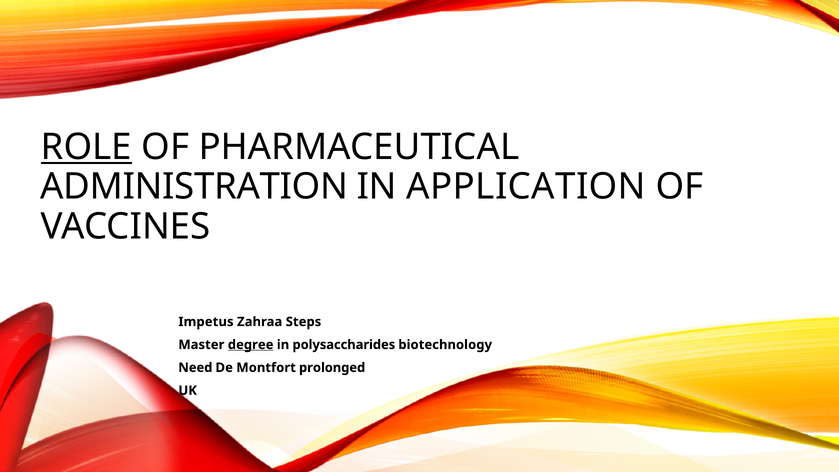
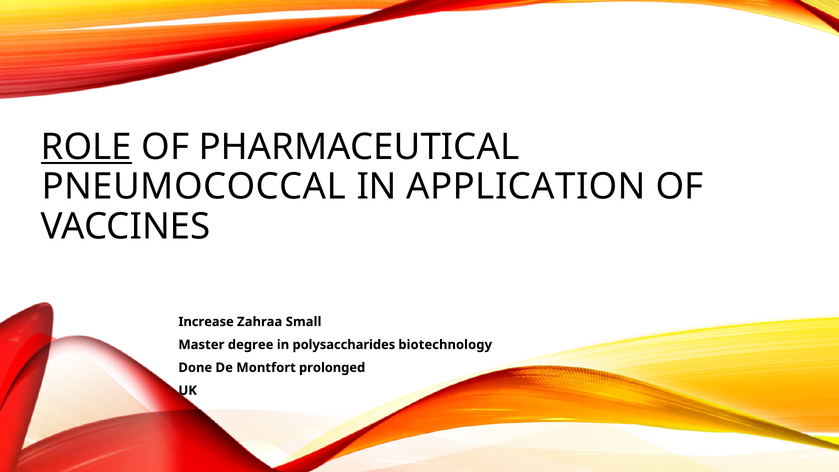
ADMINISTRATION: ADMINISTRATION -> PNEUMOCOCCAL (194, 187)
Impetus: Impetus -> Increase (206, 322)
Steps: Steps -> Small (304, 322)
degree underline: present -> none (251, 345)
Need: Need -> Done (195, 368)
